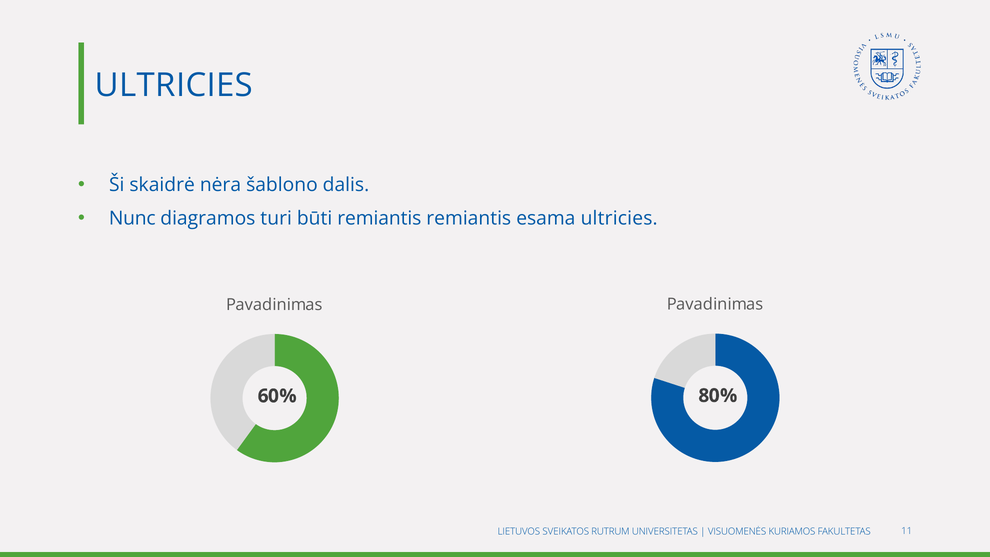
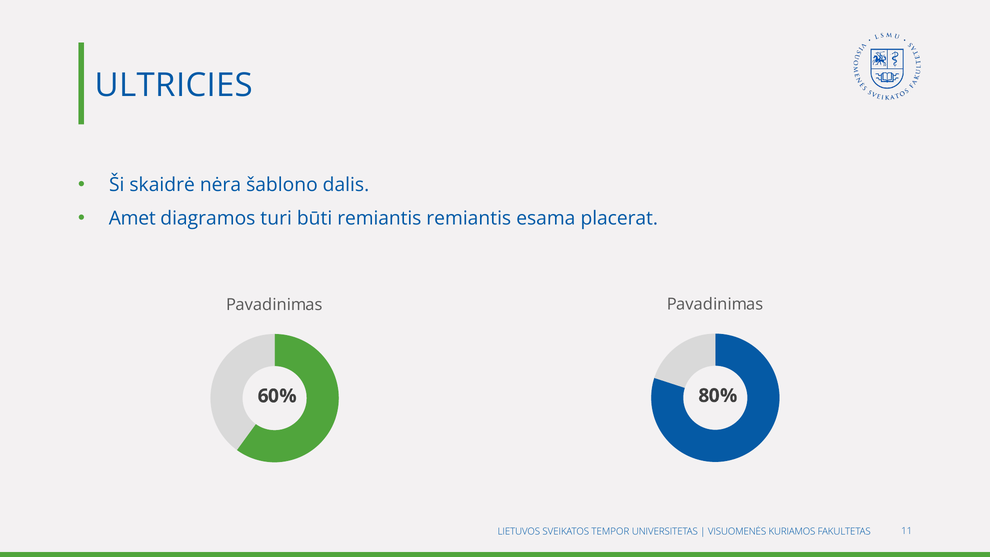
Nunc: Nunc -> Amet (132, 218)
esama ultricies: ultricies -> placerat (619, 218)
RUTRUM: RUTRUM -> TEMPOR (610, 532)
